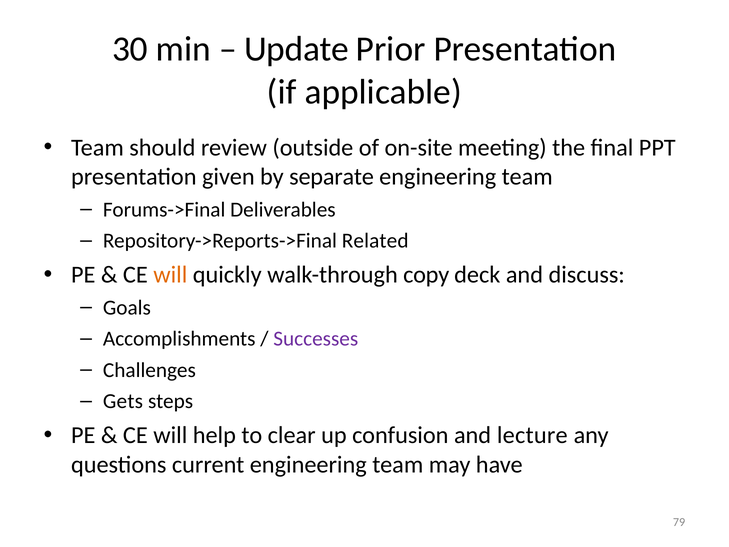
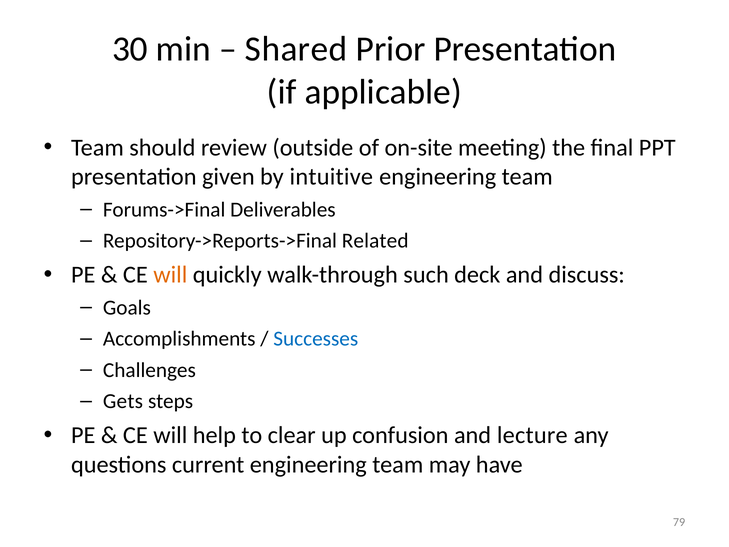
Update: Update -> Shared (296, 49)
separate: separate -> intuitive (331, 177)
copy: copy -> such (426, 275)
Successes colour: purple -> blue (316, 339)
